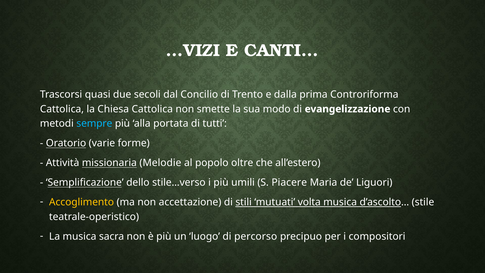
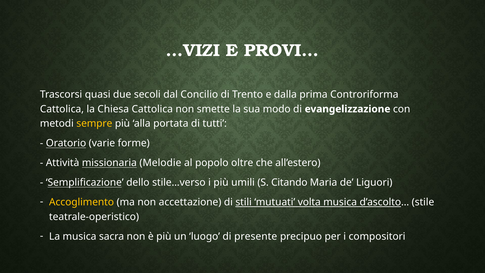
CANTI…: CANTI… -> PROVI… (281, 51)
sempre colour: light blue -> yellow (94, 124)
Piacere: Piacere -> Citando (289, 182)
percorso: percorso -> presente (256, 236)
